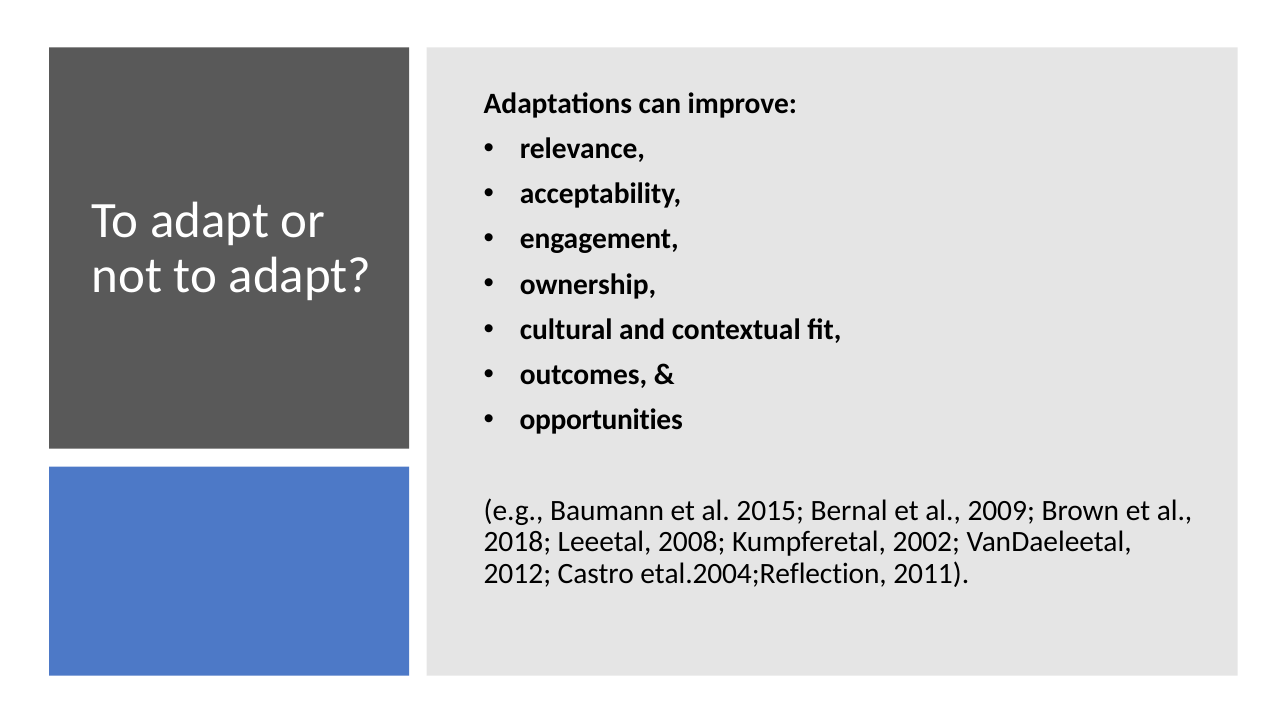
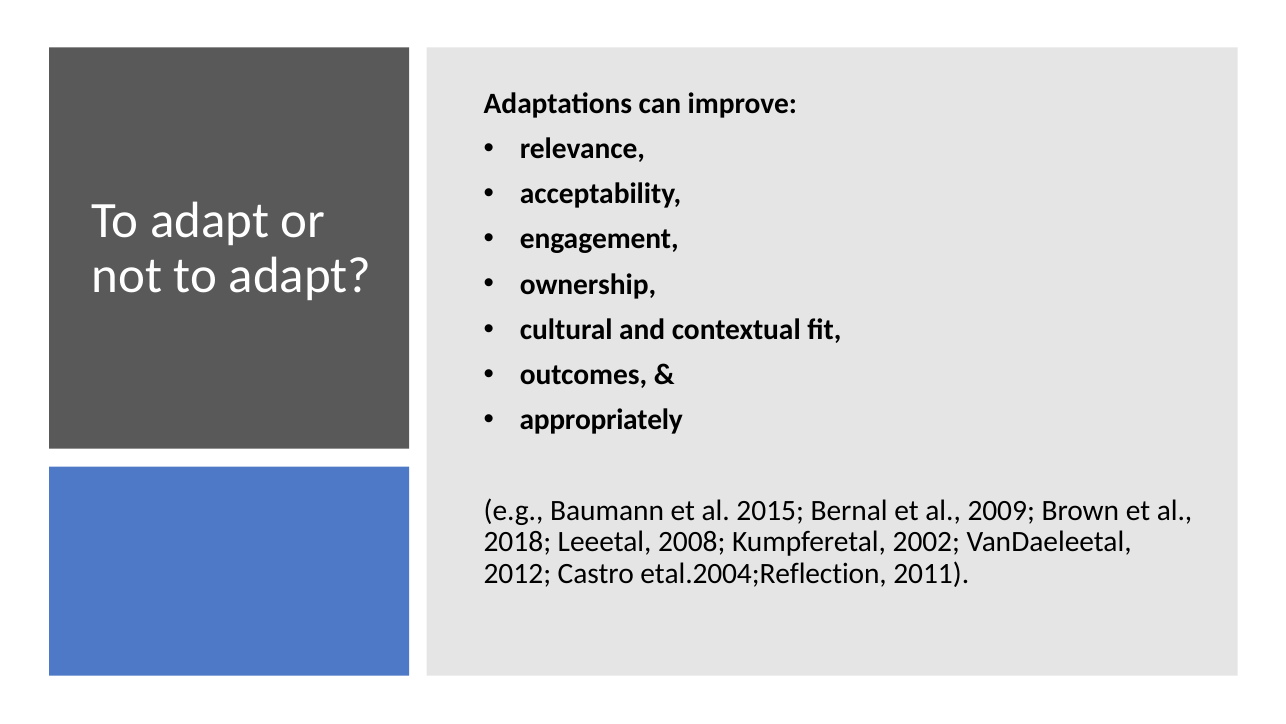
opportunities: opportunities -> appropriately (601, 420)
